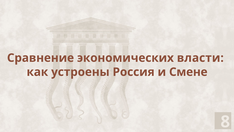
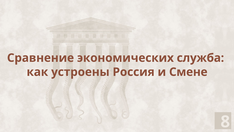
власти: власти -> служба (200, 58)
